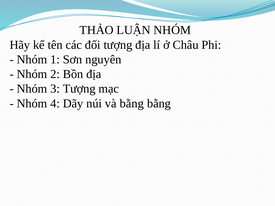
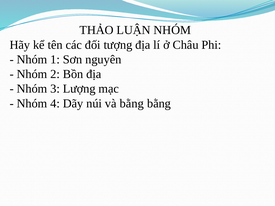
3 Tượng: Tượng -> Lượng (79, 89)
